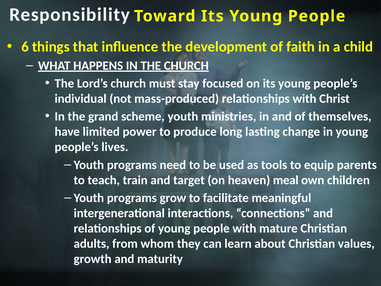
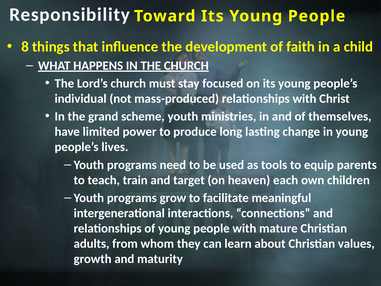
6: 6 -> 8 (25, 47)
meal: meal -> each (286, 180)
